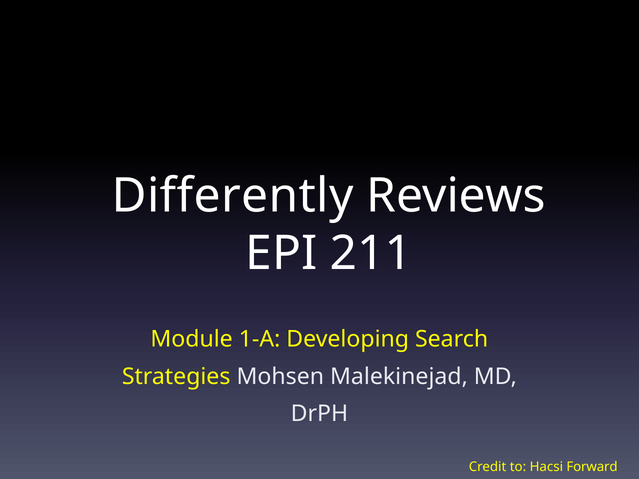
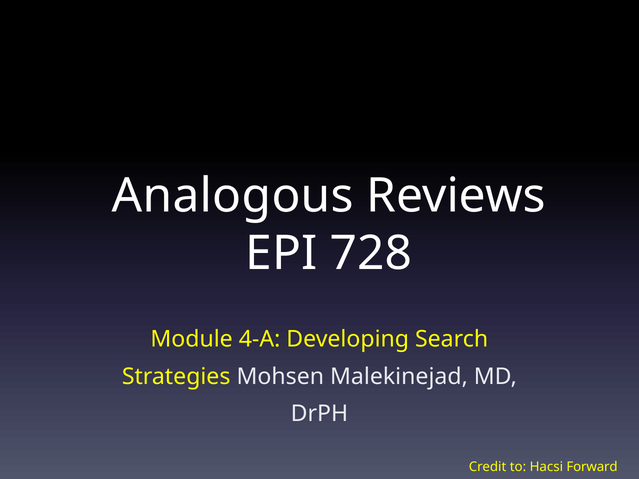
Differently: Differently -> Analogous (233, 196)
211: 211 -> 728 (371, 253)
1-A: 1-A -> 4-A (260, 339)
